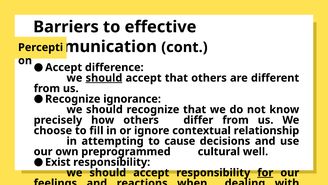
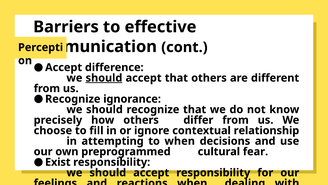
to cause: cause -> when (180, 141)
well: well -> fear (255, 151)
for underline: present -> none (265, 172)
